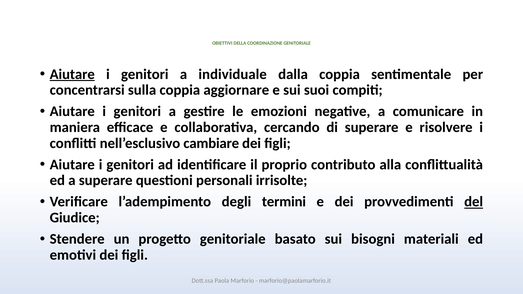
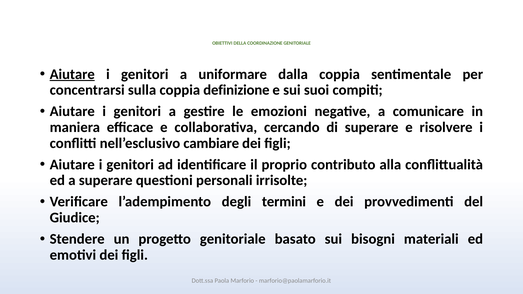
individuale: individuale -> uniformare (233, 74)
aggiornare: aggiornare -> definizione (236, 90)
del underline: present -> none (474, 202)
